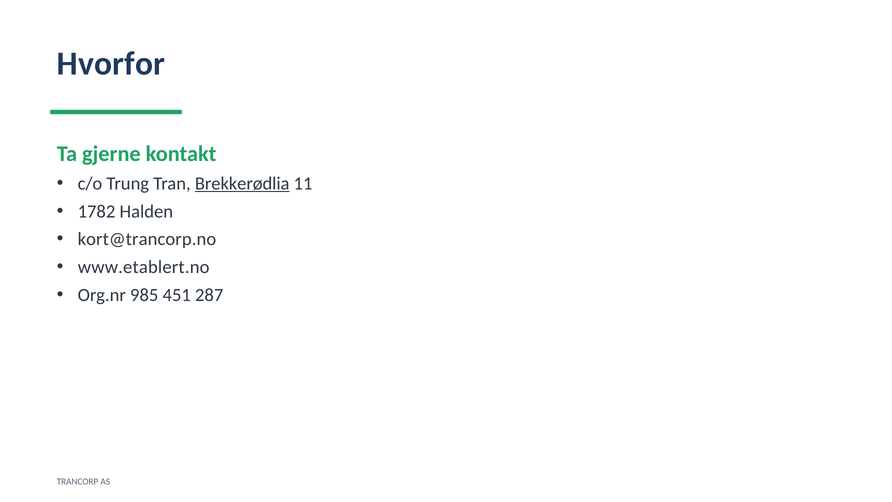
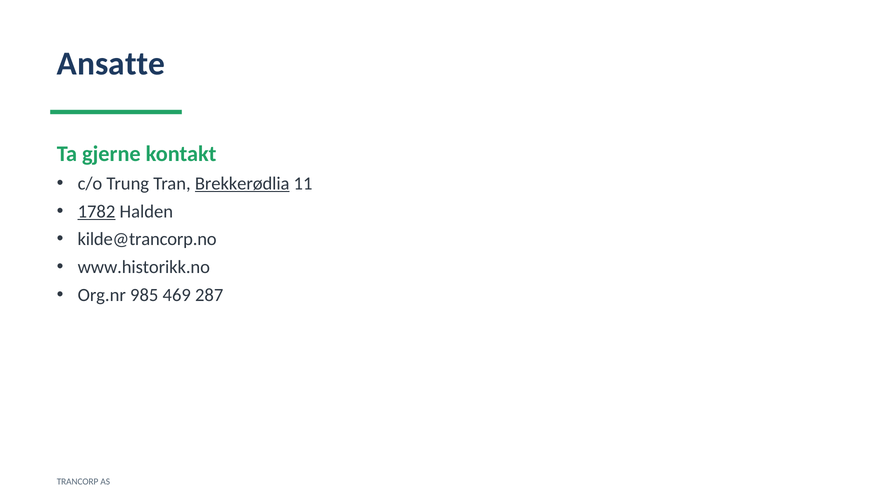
Hvorfor: Hvorfor -> Ansatte (111, 64)
1782 underline: none -> present (96, 211)
kort@trancorp.no: kort@trancorp.no -> kilde@trancorp.no (147, 239)
www.etablert.no: www.etablert.no -> www.historikk.no (144, 267)
451: 451 -> 469 (177, 295)
